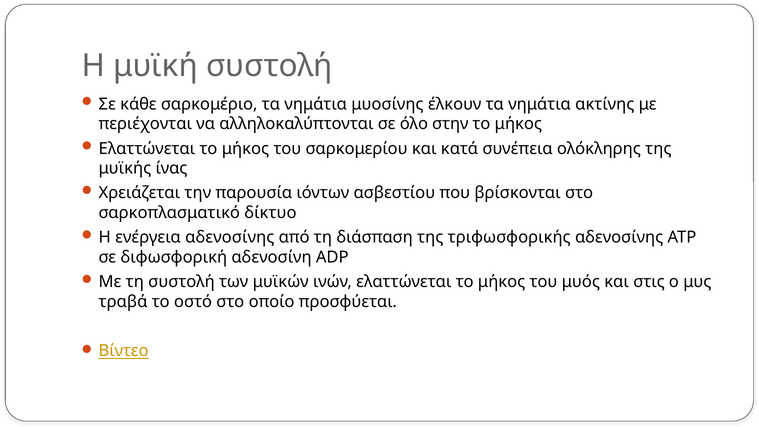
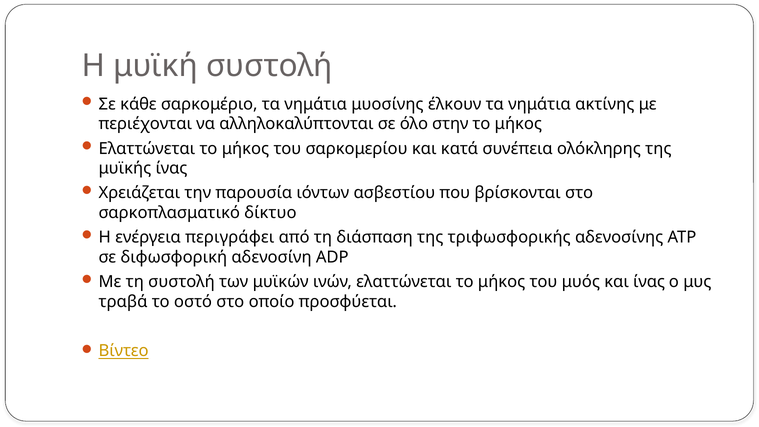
ενέργεια αδενοσίνης: αδενοσίνης -> περιγράφει (230, 237)
και στις: στις -> ίνας (649, 282)
